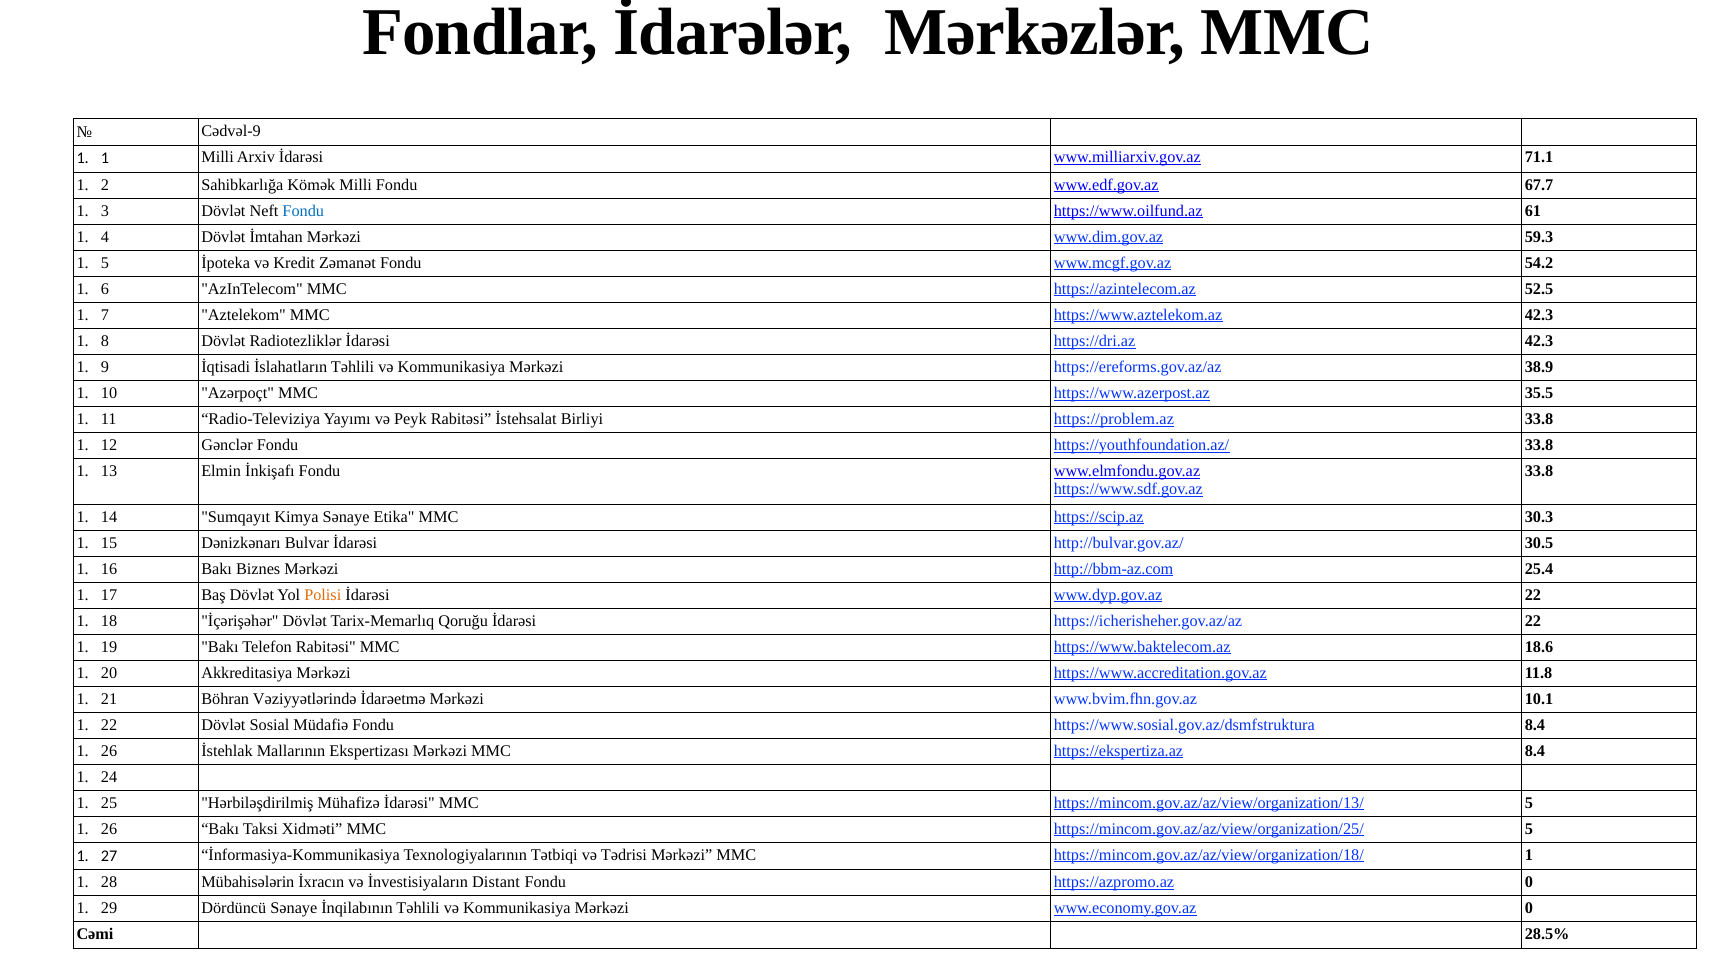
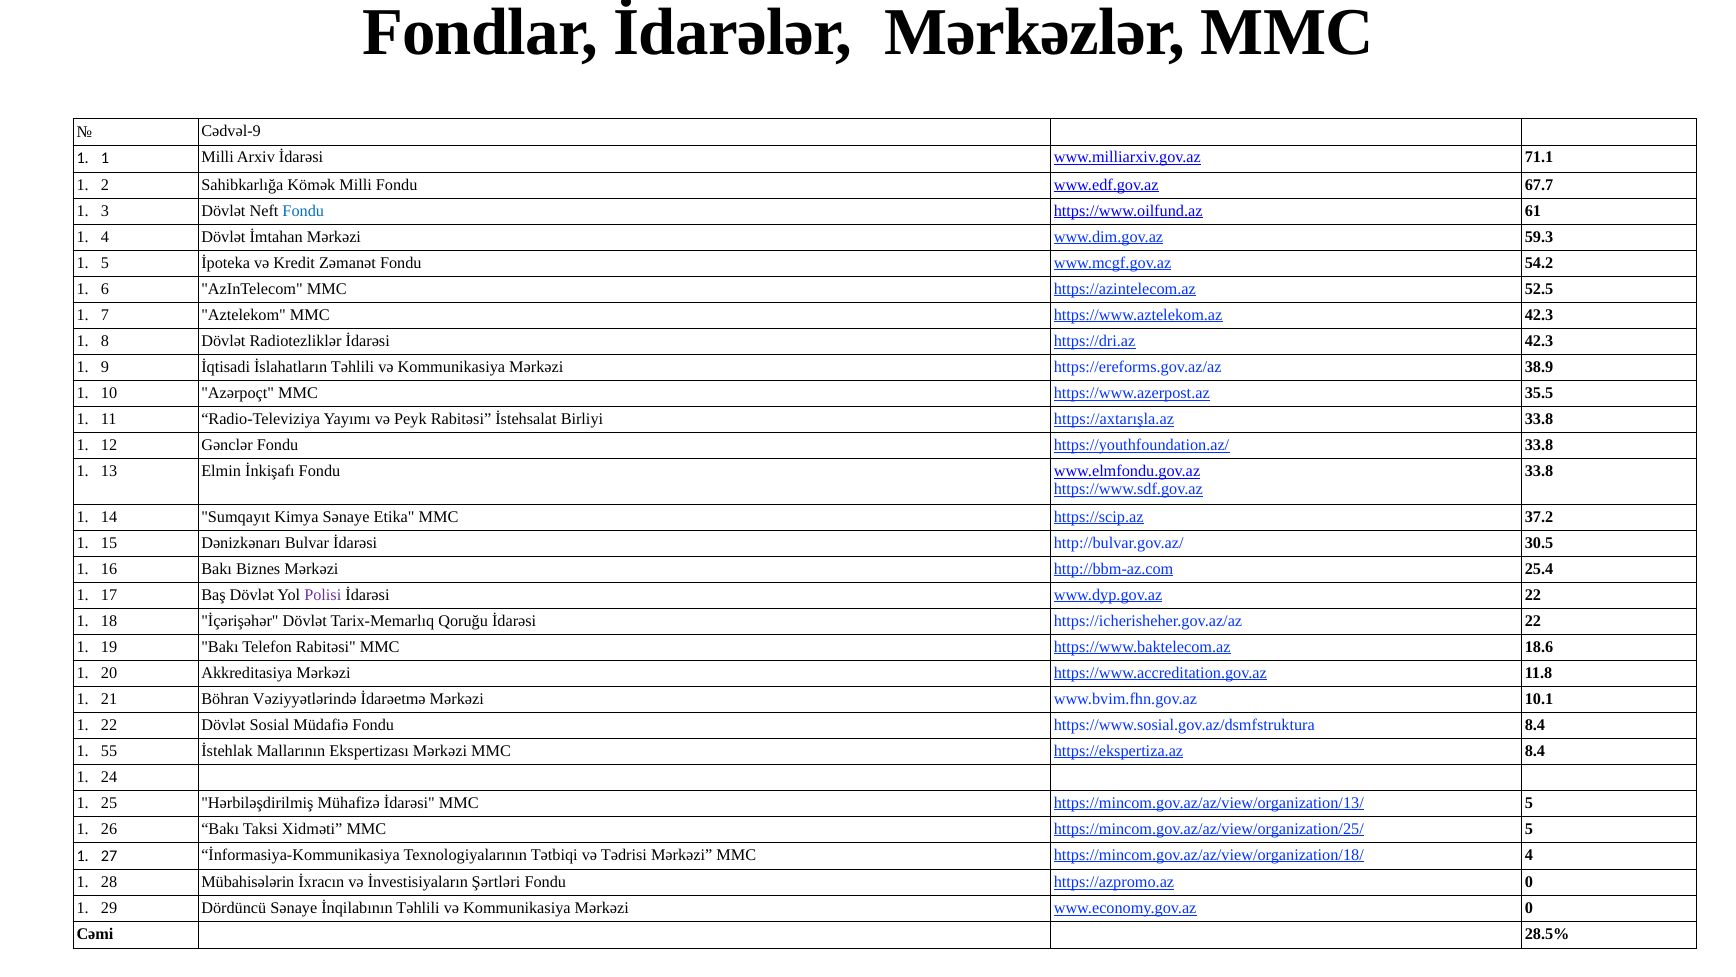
https://problem.az: https://problem.az -> https://axtarışla.az (1114, 419)
30.3: 30.3 -> 37.2 (1539, 516)
Polisi colour: orange -> purple (323, 594)
26: 26 -> 55 (109, 750)
https://mincom.gov.az/az/view/organization/18/ 1: 1 -> 4 (1529, 854)
Distant: Distant -> Şərtləri (496, 881)
